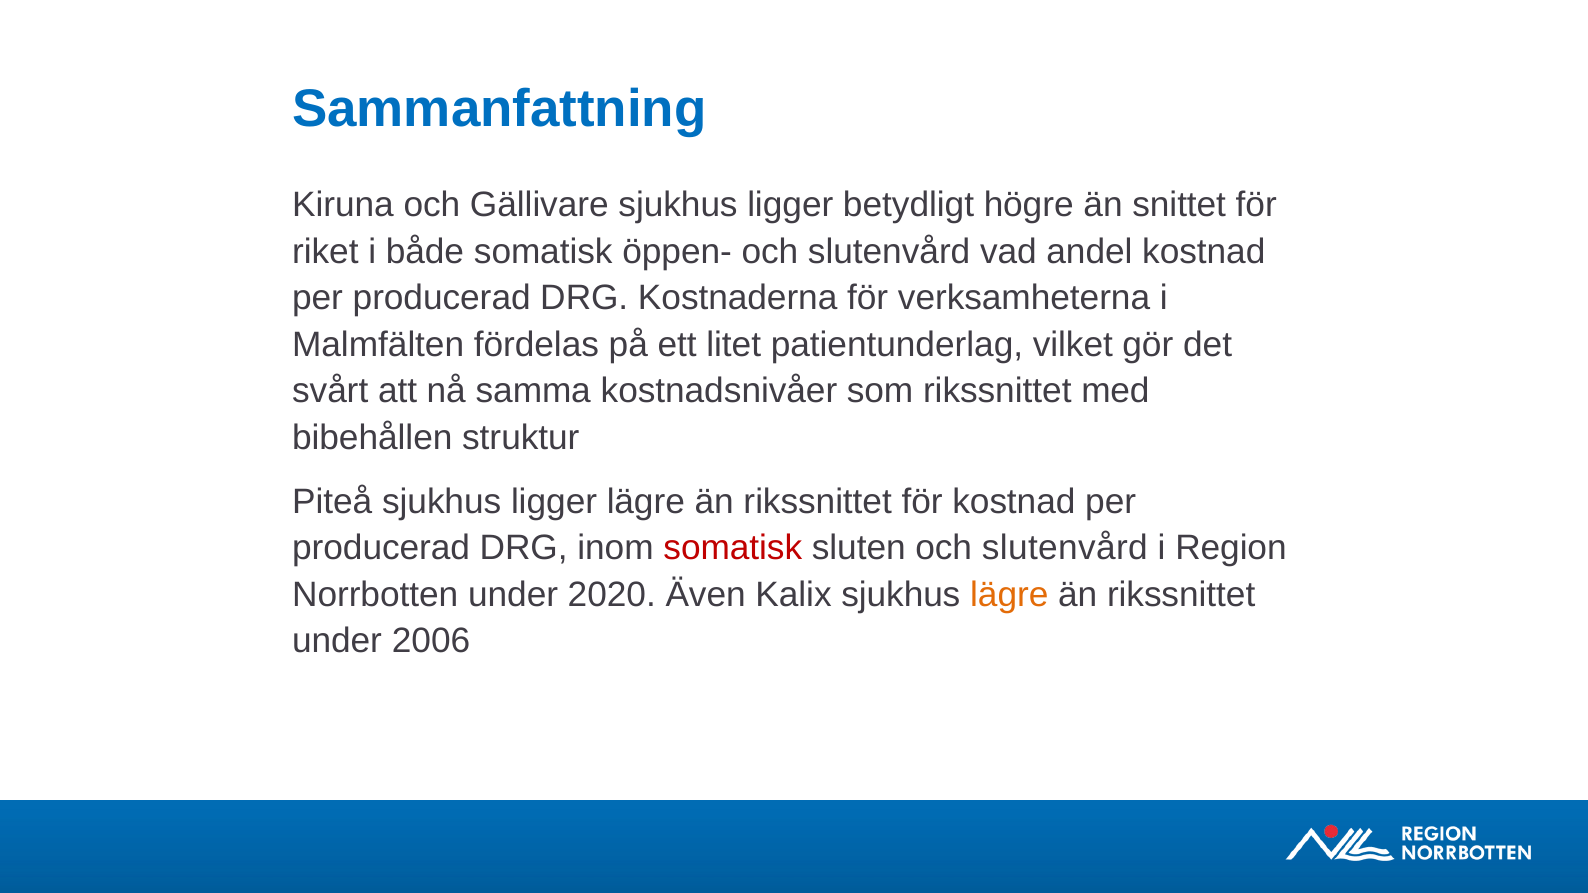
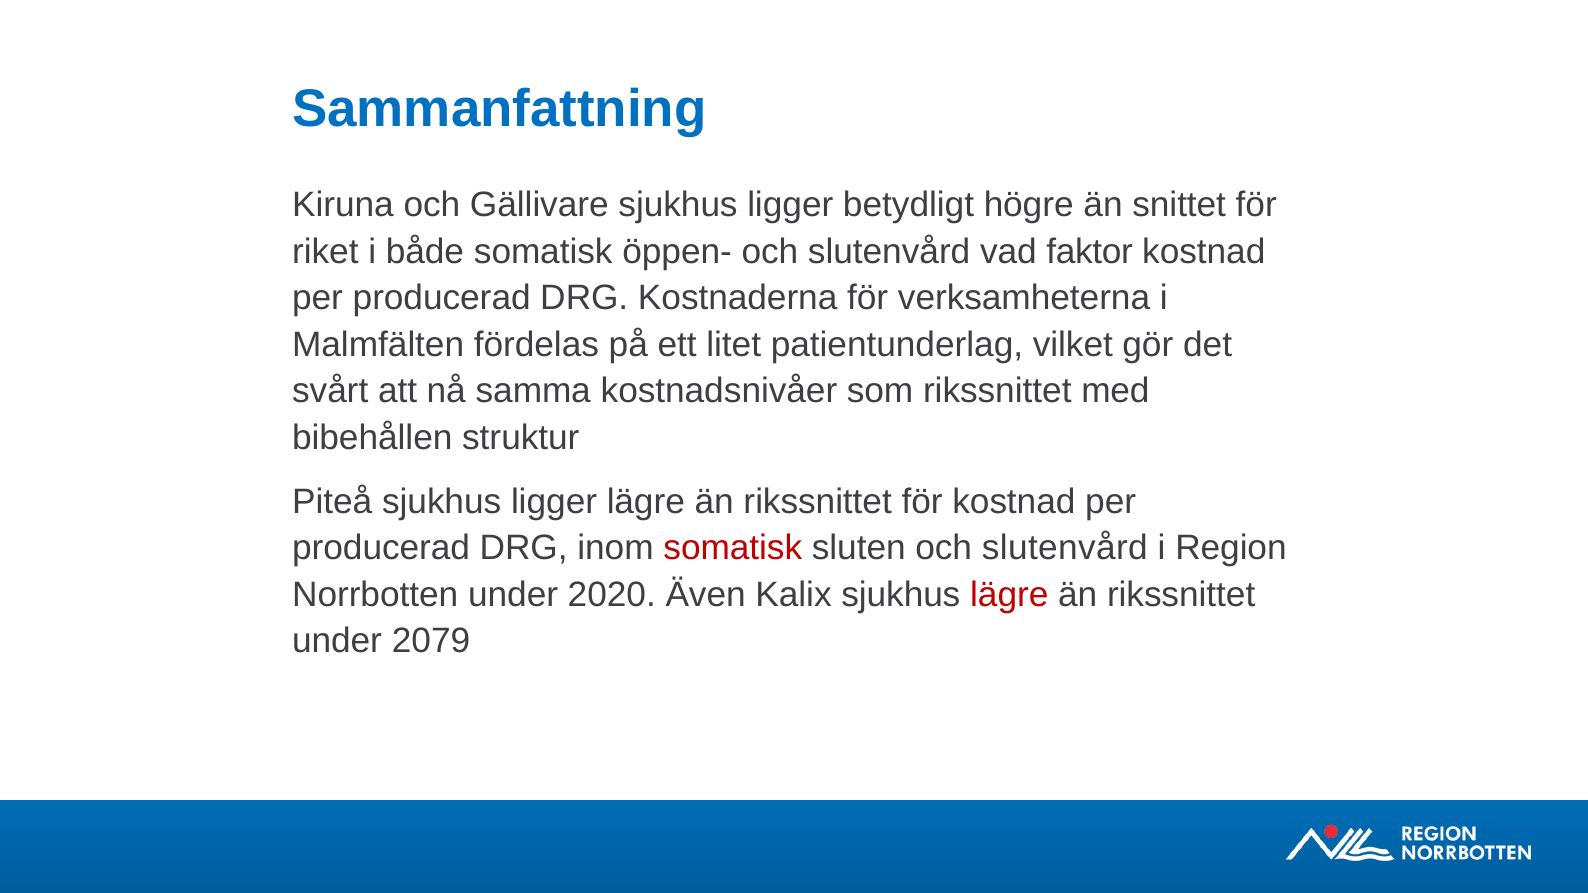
andel: andel -> faktor (1090, 252)
lägre colour: orange -> red (1009, 595)
2006: 2006 -> 2079 (431, 642)
